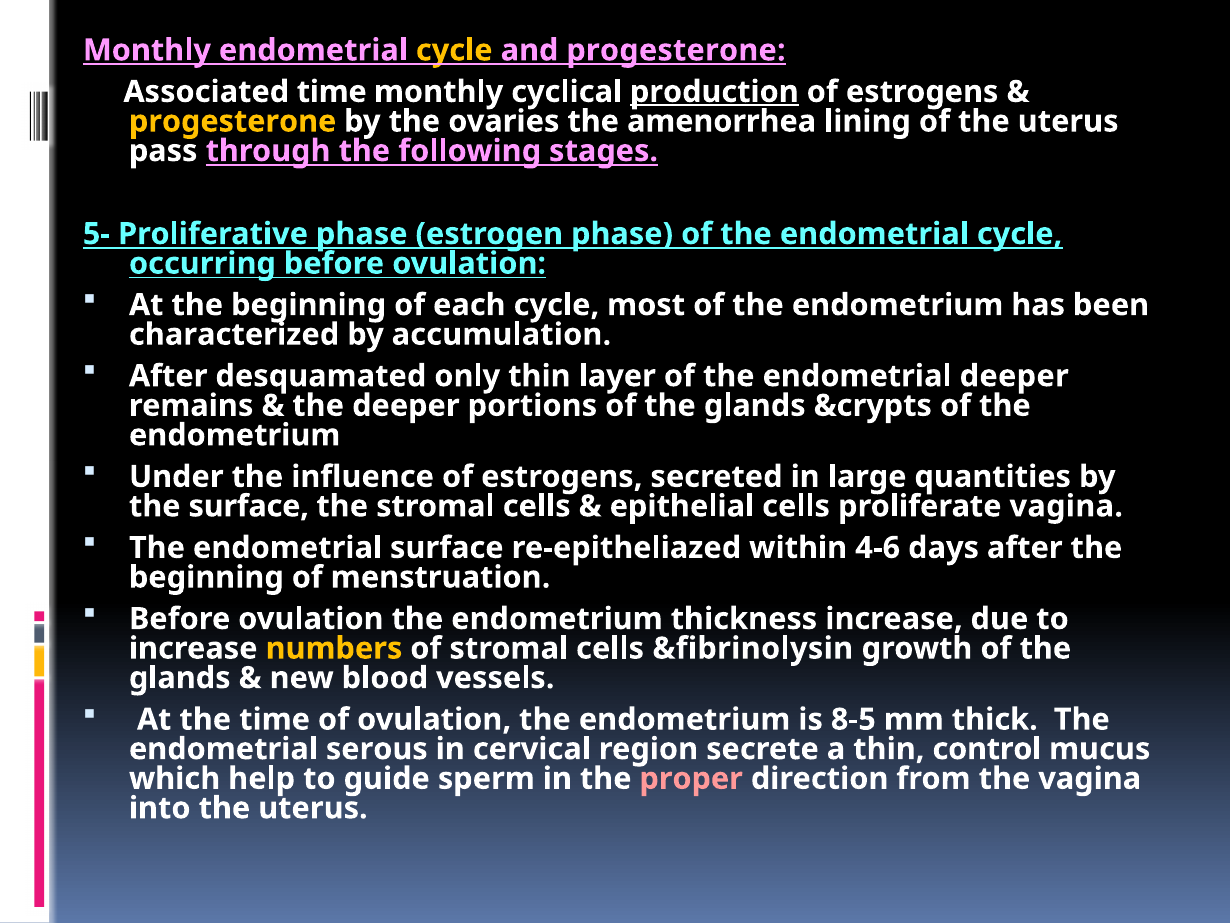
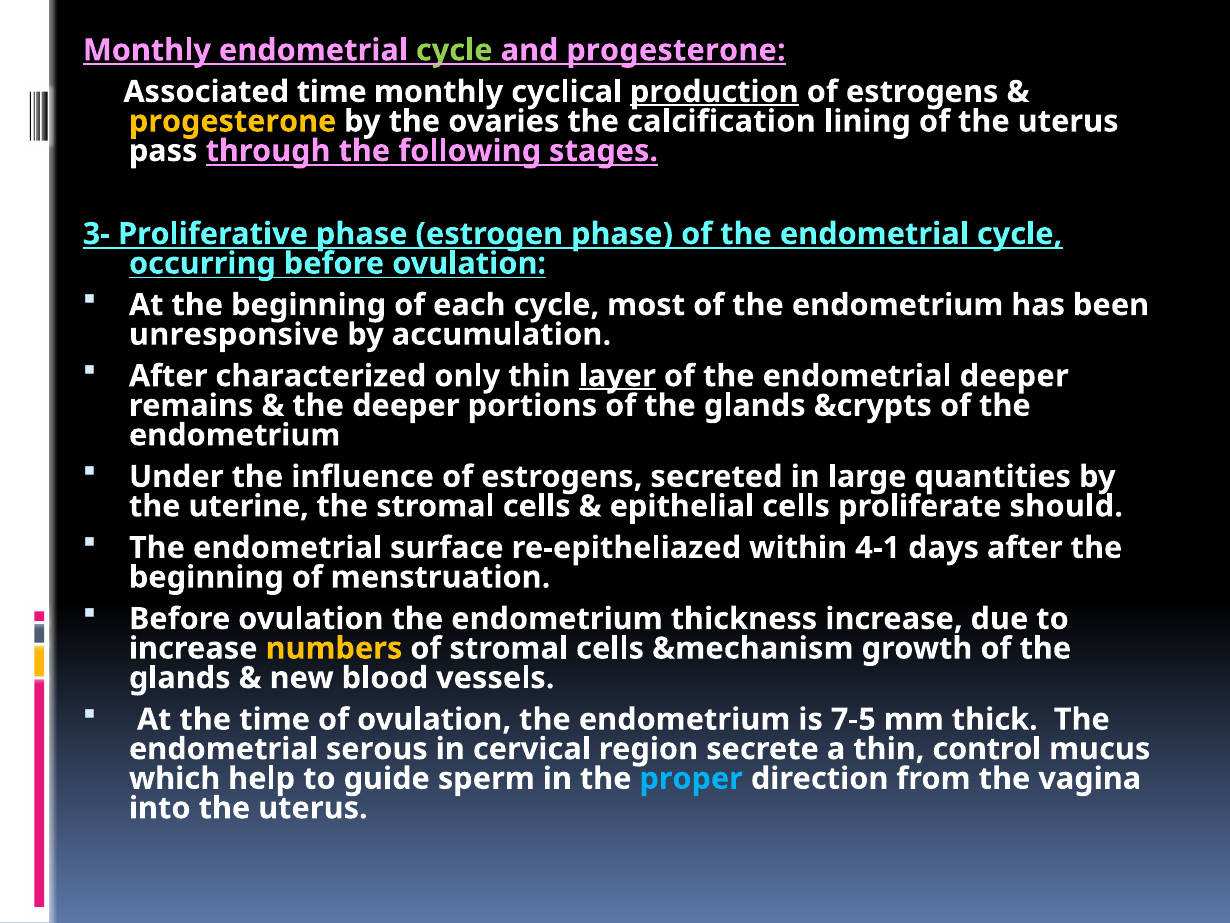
cycle colour: yellow -> light green (454, 50)
amenorrhea: amenorrhea -> calcification (721, 121)
5-: 5- -> 3- (96, 234)
characterized: characterized -> unresponsive (234, 334)
desquamated: desquamated -> characterized (321, 376)
layer underline: none -> present (617, 376)
the surface: surface -> uterine (249, 506)
proliferate vagina: vagina -> should (1066, 506)
4-6: 4-6 -> 4-1 (878, 548)
&fibrinolysin: &fibrinolysin -> &mechanism (753, 648)
8-5: 8-5 -> 7-5 (853, 719)
proper colour: pink -> light blue (691, 778)
